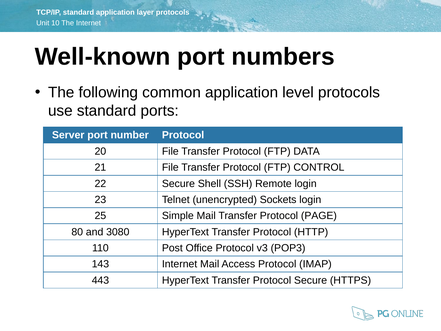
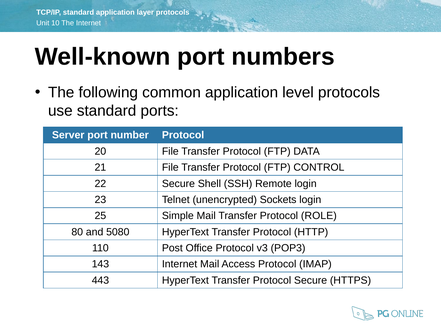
PAGE: PAGE -> ROLE (319, 216)
3080: 3080 -> 5080 (118, 232)
